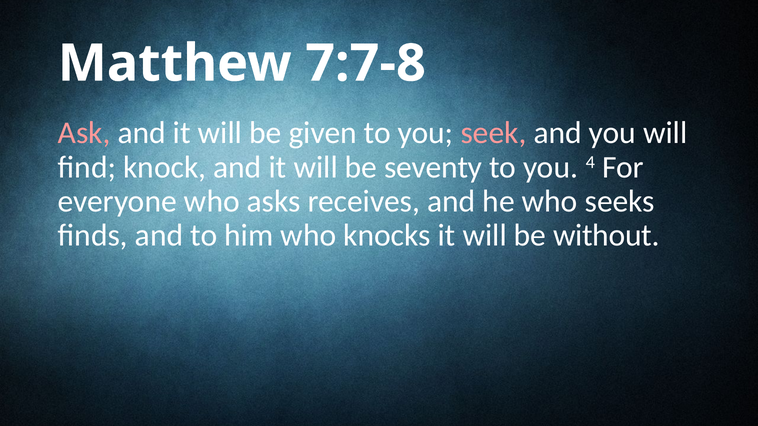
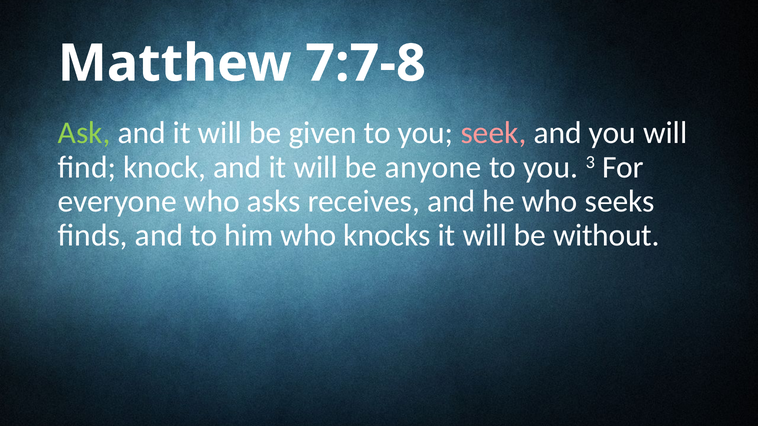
Ask colour: pink -> light green (84, 133)
seventy: seventy -> anyone (433, 167)
4: 4 -> 3 (590, 162)
